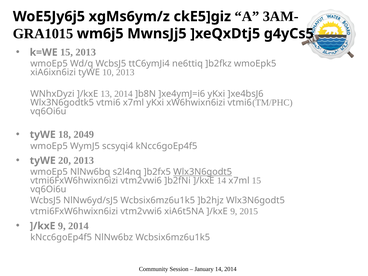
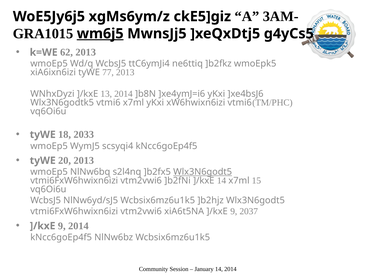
wm6j5 underline: none -> present (100, 34)
k=WE 15: 15 -> 62 (67, 52)
10: 10 -> 77 (108, 72)
2049: 2049 -> 2033 (84, 135)
2015: 2015 -> 2037 (249, 211)
